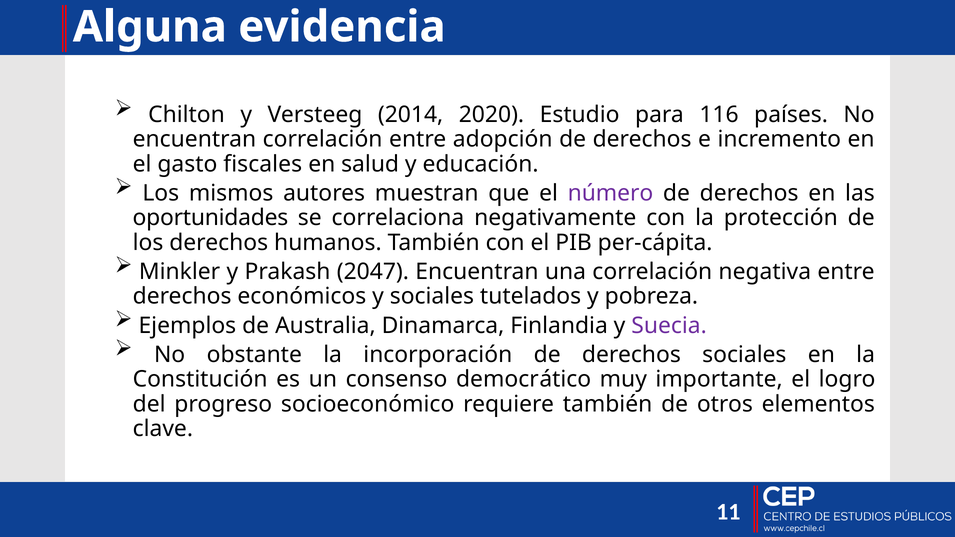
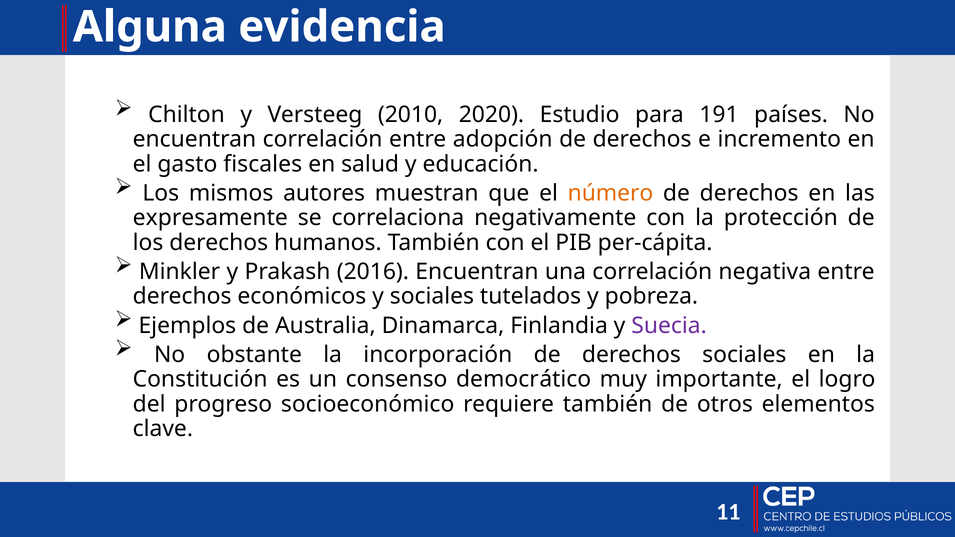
2014: 2014 -> 2010 (411, 115)
116: 116 -> 191 (719, 115)
número colour: purple -> orange (610, 193)
oportunidades: oportunidades -> expresamente (210, 218)
2047: 2047 -> 2016 (373, 272)
